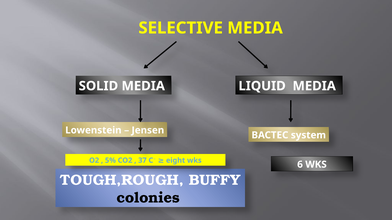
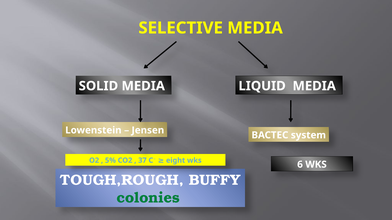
colonies colour: black -> green (148, 198)
